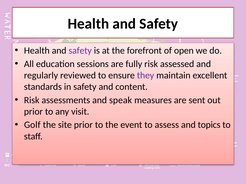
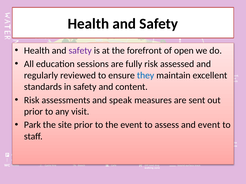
they colour: purple -> blue (146, 76)
Golf: Golf -> Park (32, 125)
and topics: topics -> event (209, 125)
